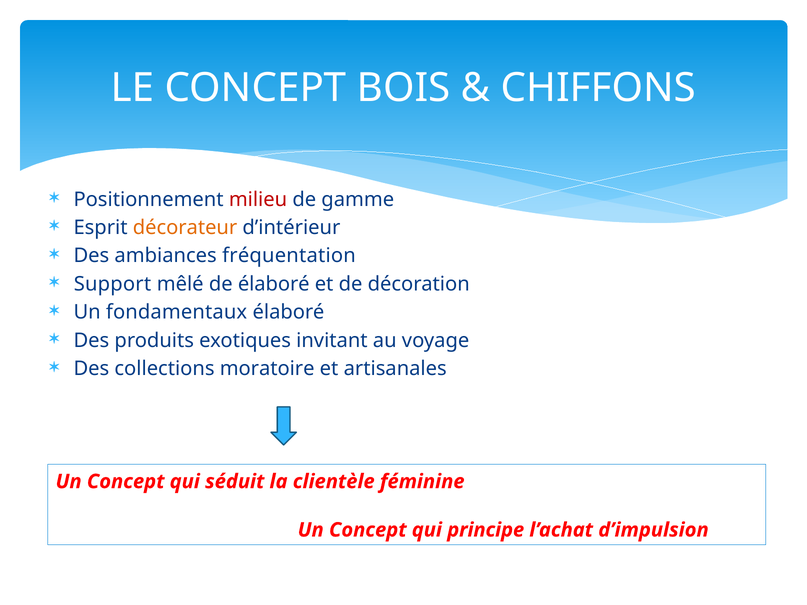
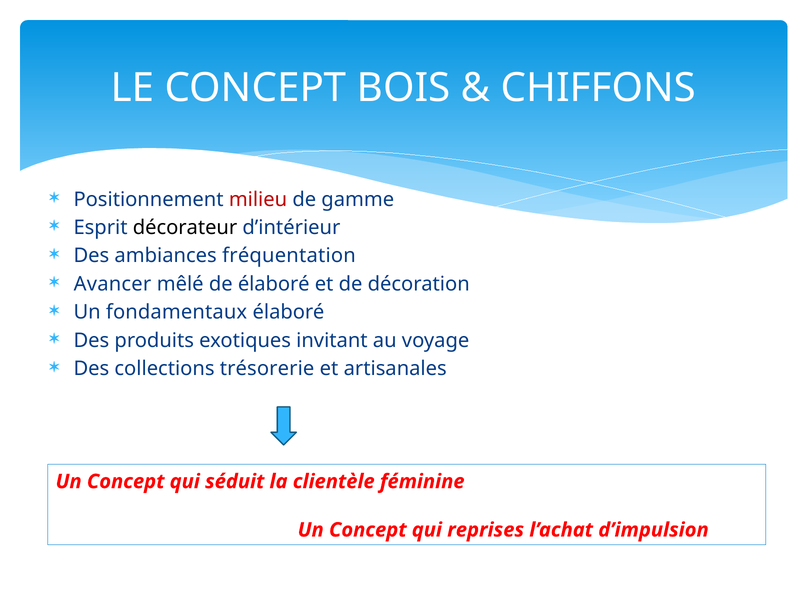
décorateur colour: orange -> black (185, 228)
Support: Support -> Avancer (112, 284)
moratoire: moratoire -> trésorerie (267, 369)
principe: principe -> reprises (486, 530)
